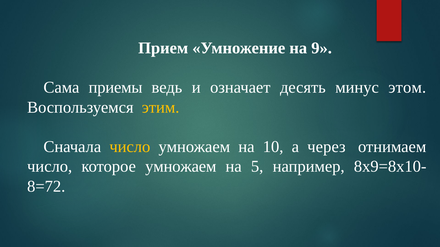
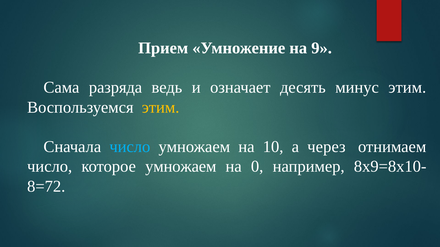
приемы: приемы -> разряда (115, 88)
минус этом: этом -> этим (407, 88)
число colour: yellow -> light blue (130, 147)
5: 5 -> 0 (257, 167)
